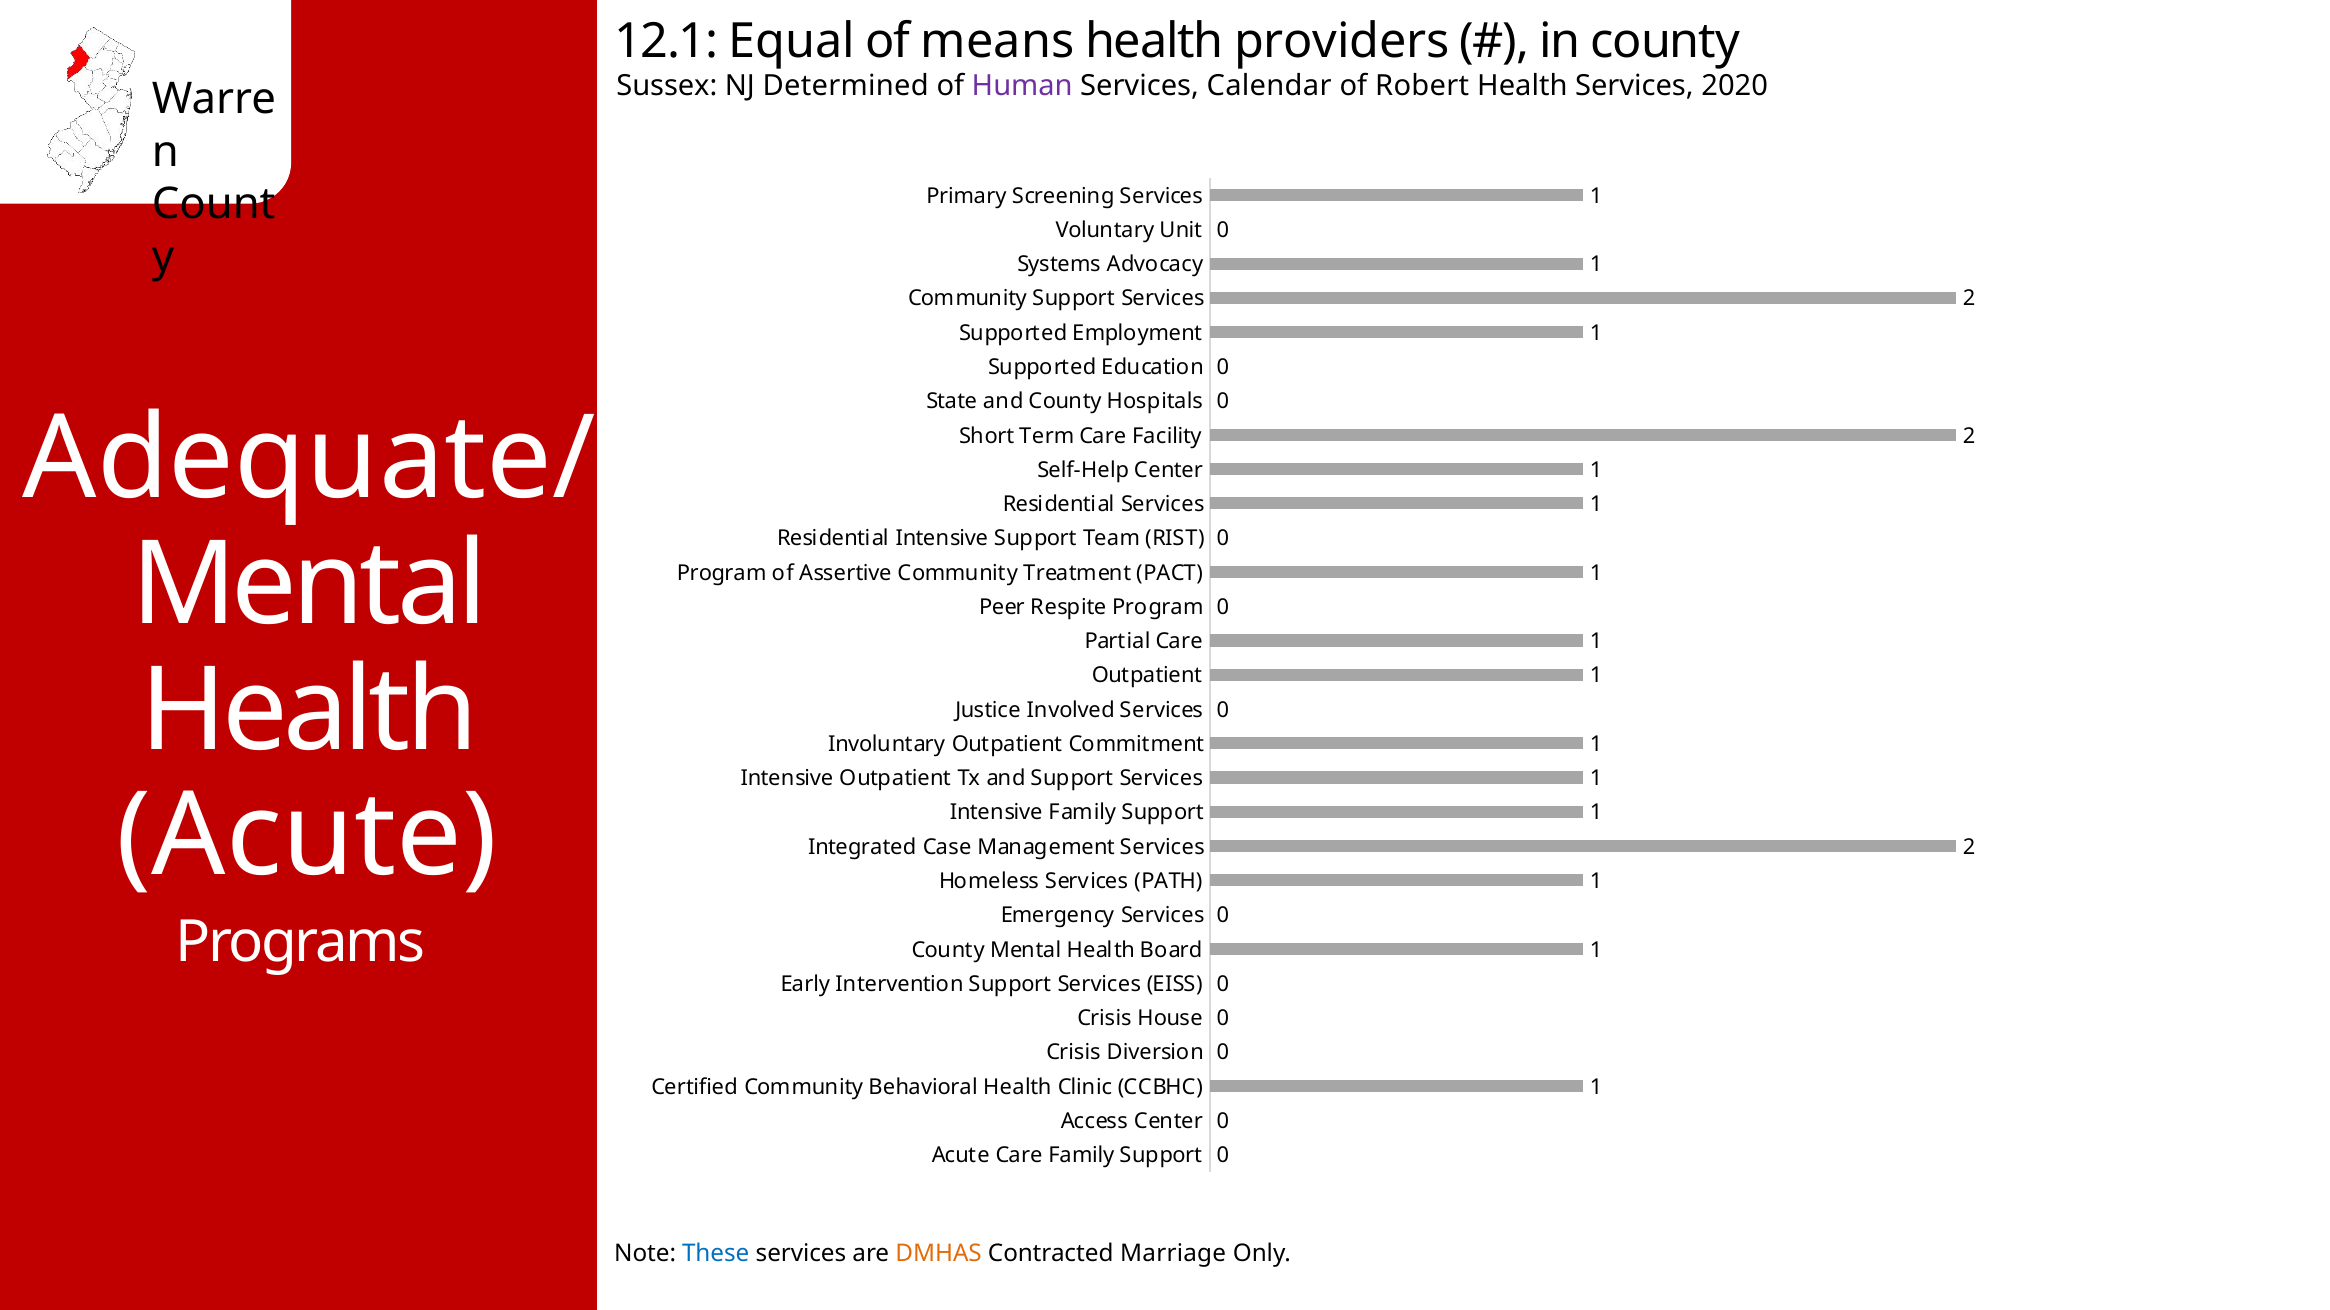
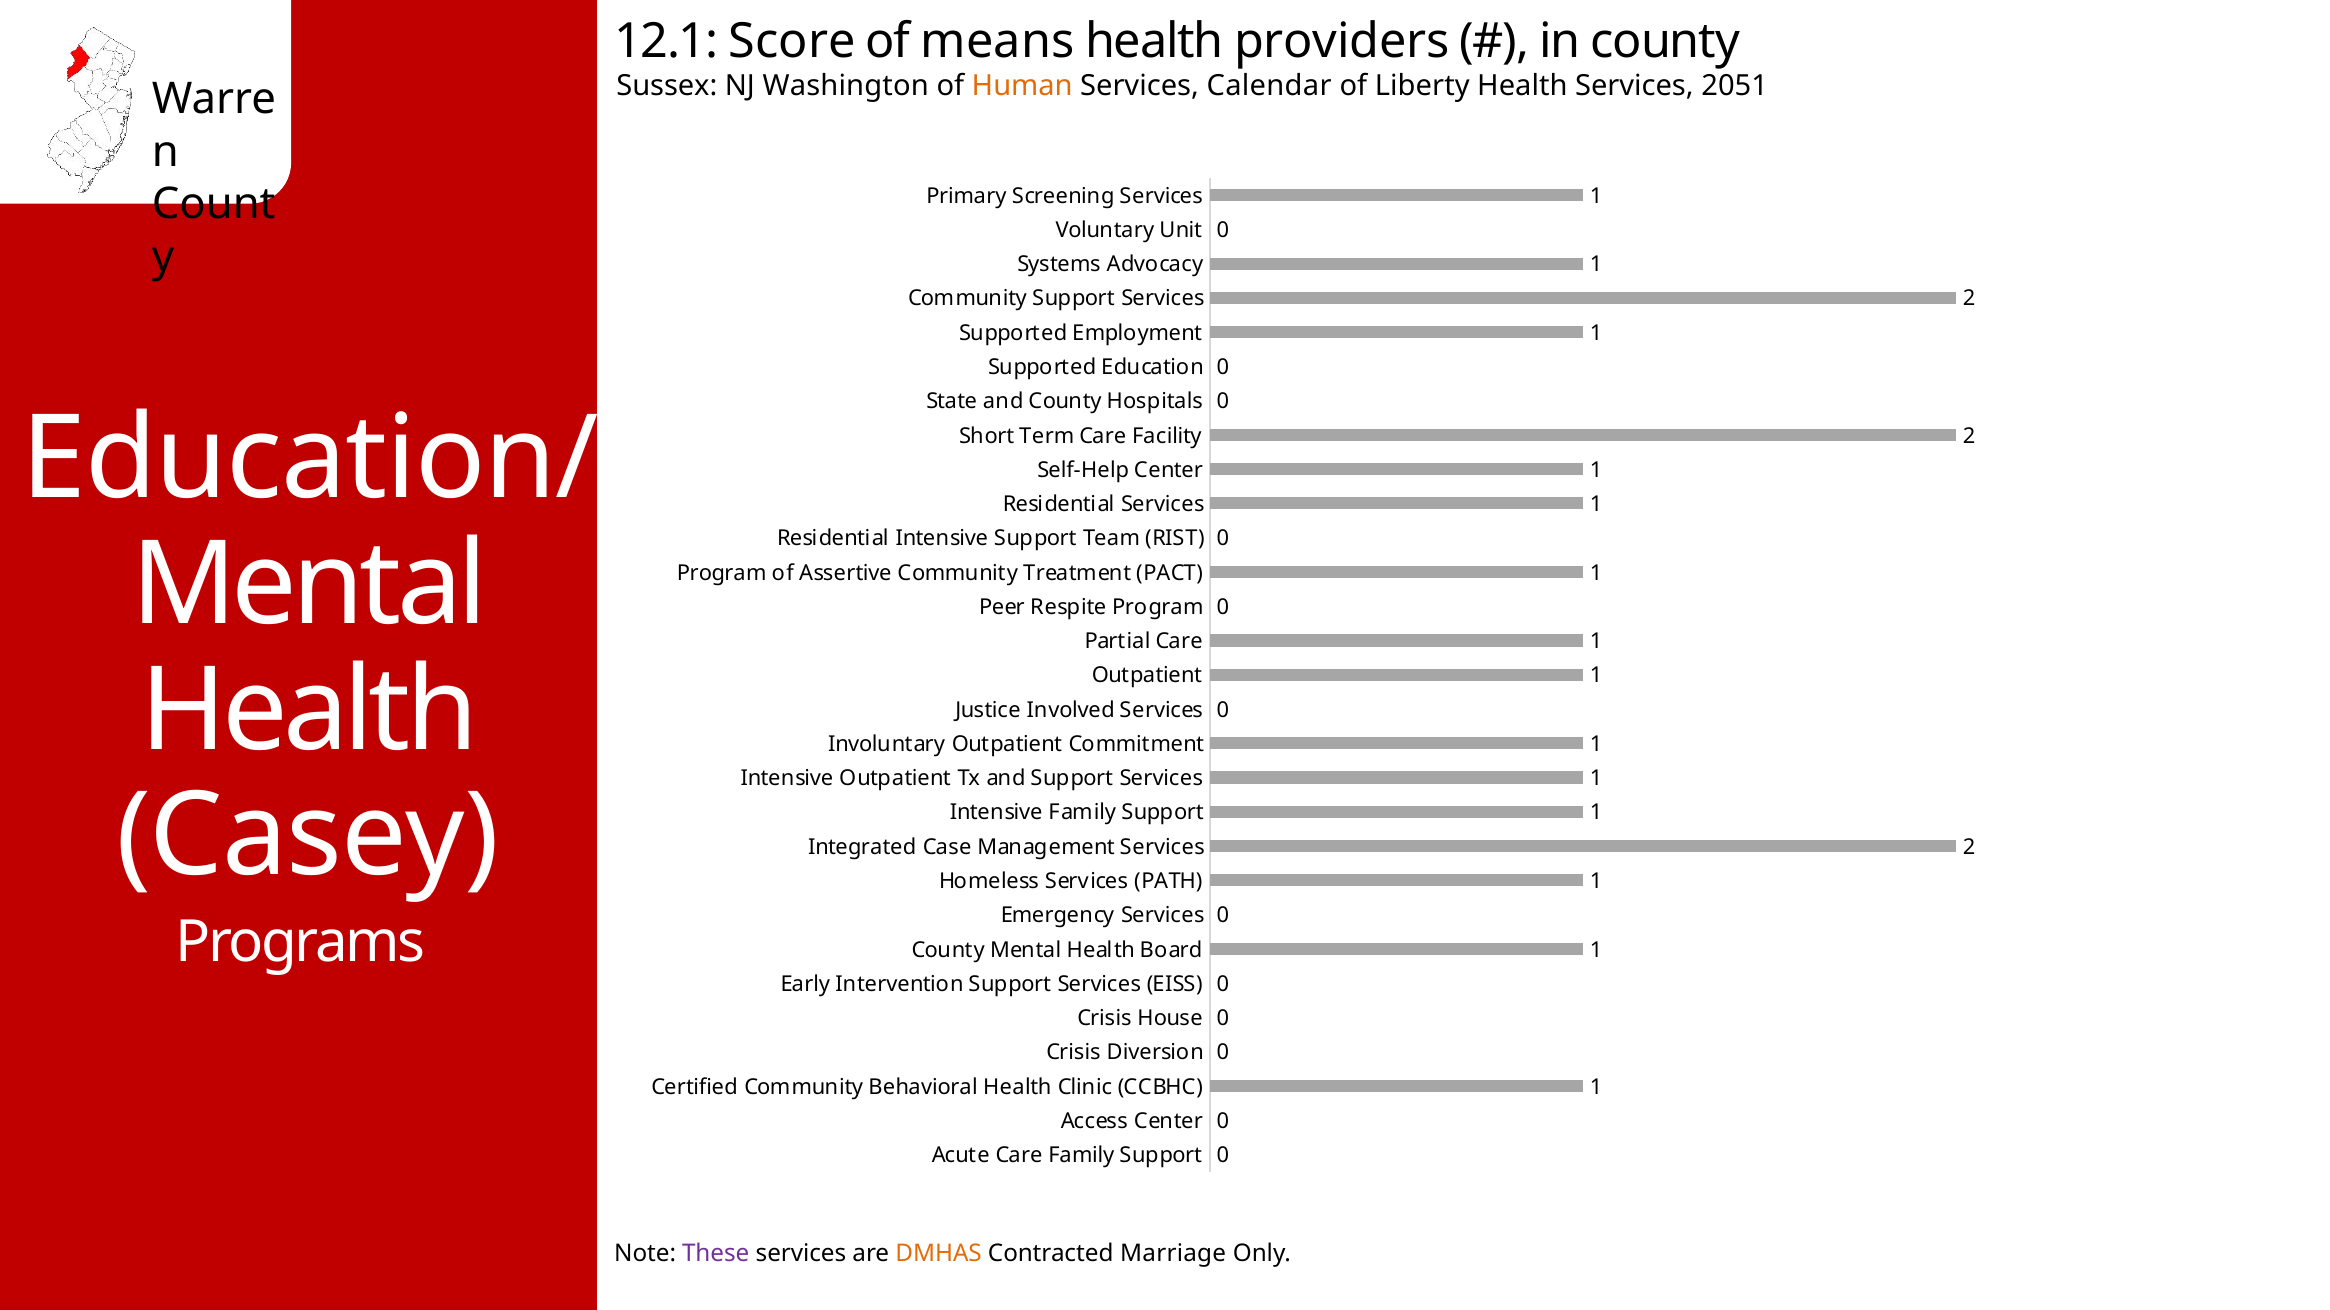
Equal: Equal -> Score (792, 41)
Determined: Determined -> Washington (846, 86)
Human colour: purple -> orange (1022, 86)
Robert: Robert -> Liberty (1422, 86)
2020: 2020 -> 2051 (1735, 86)
Adequate/: Adequate/ -> Education/ (310, 459)
Acute: Acute -> Casey (308, 837)
These colour: blue -> purple (716, 1254)
